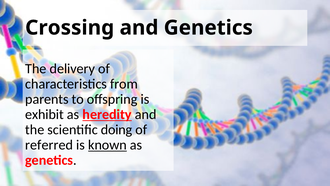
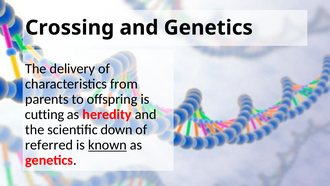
exhibit: exhibit -> cutting (45, 114)
heredity underline: present -> none (107, 114)
doing: doing -> down (117, 130)
